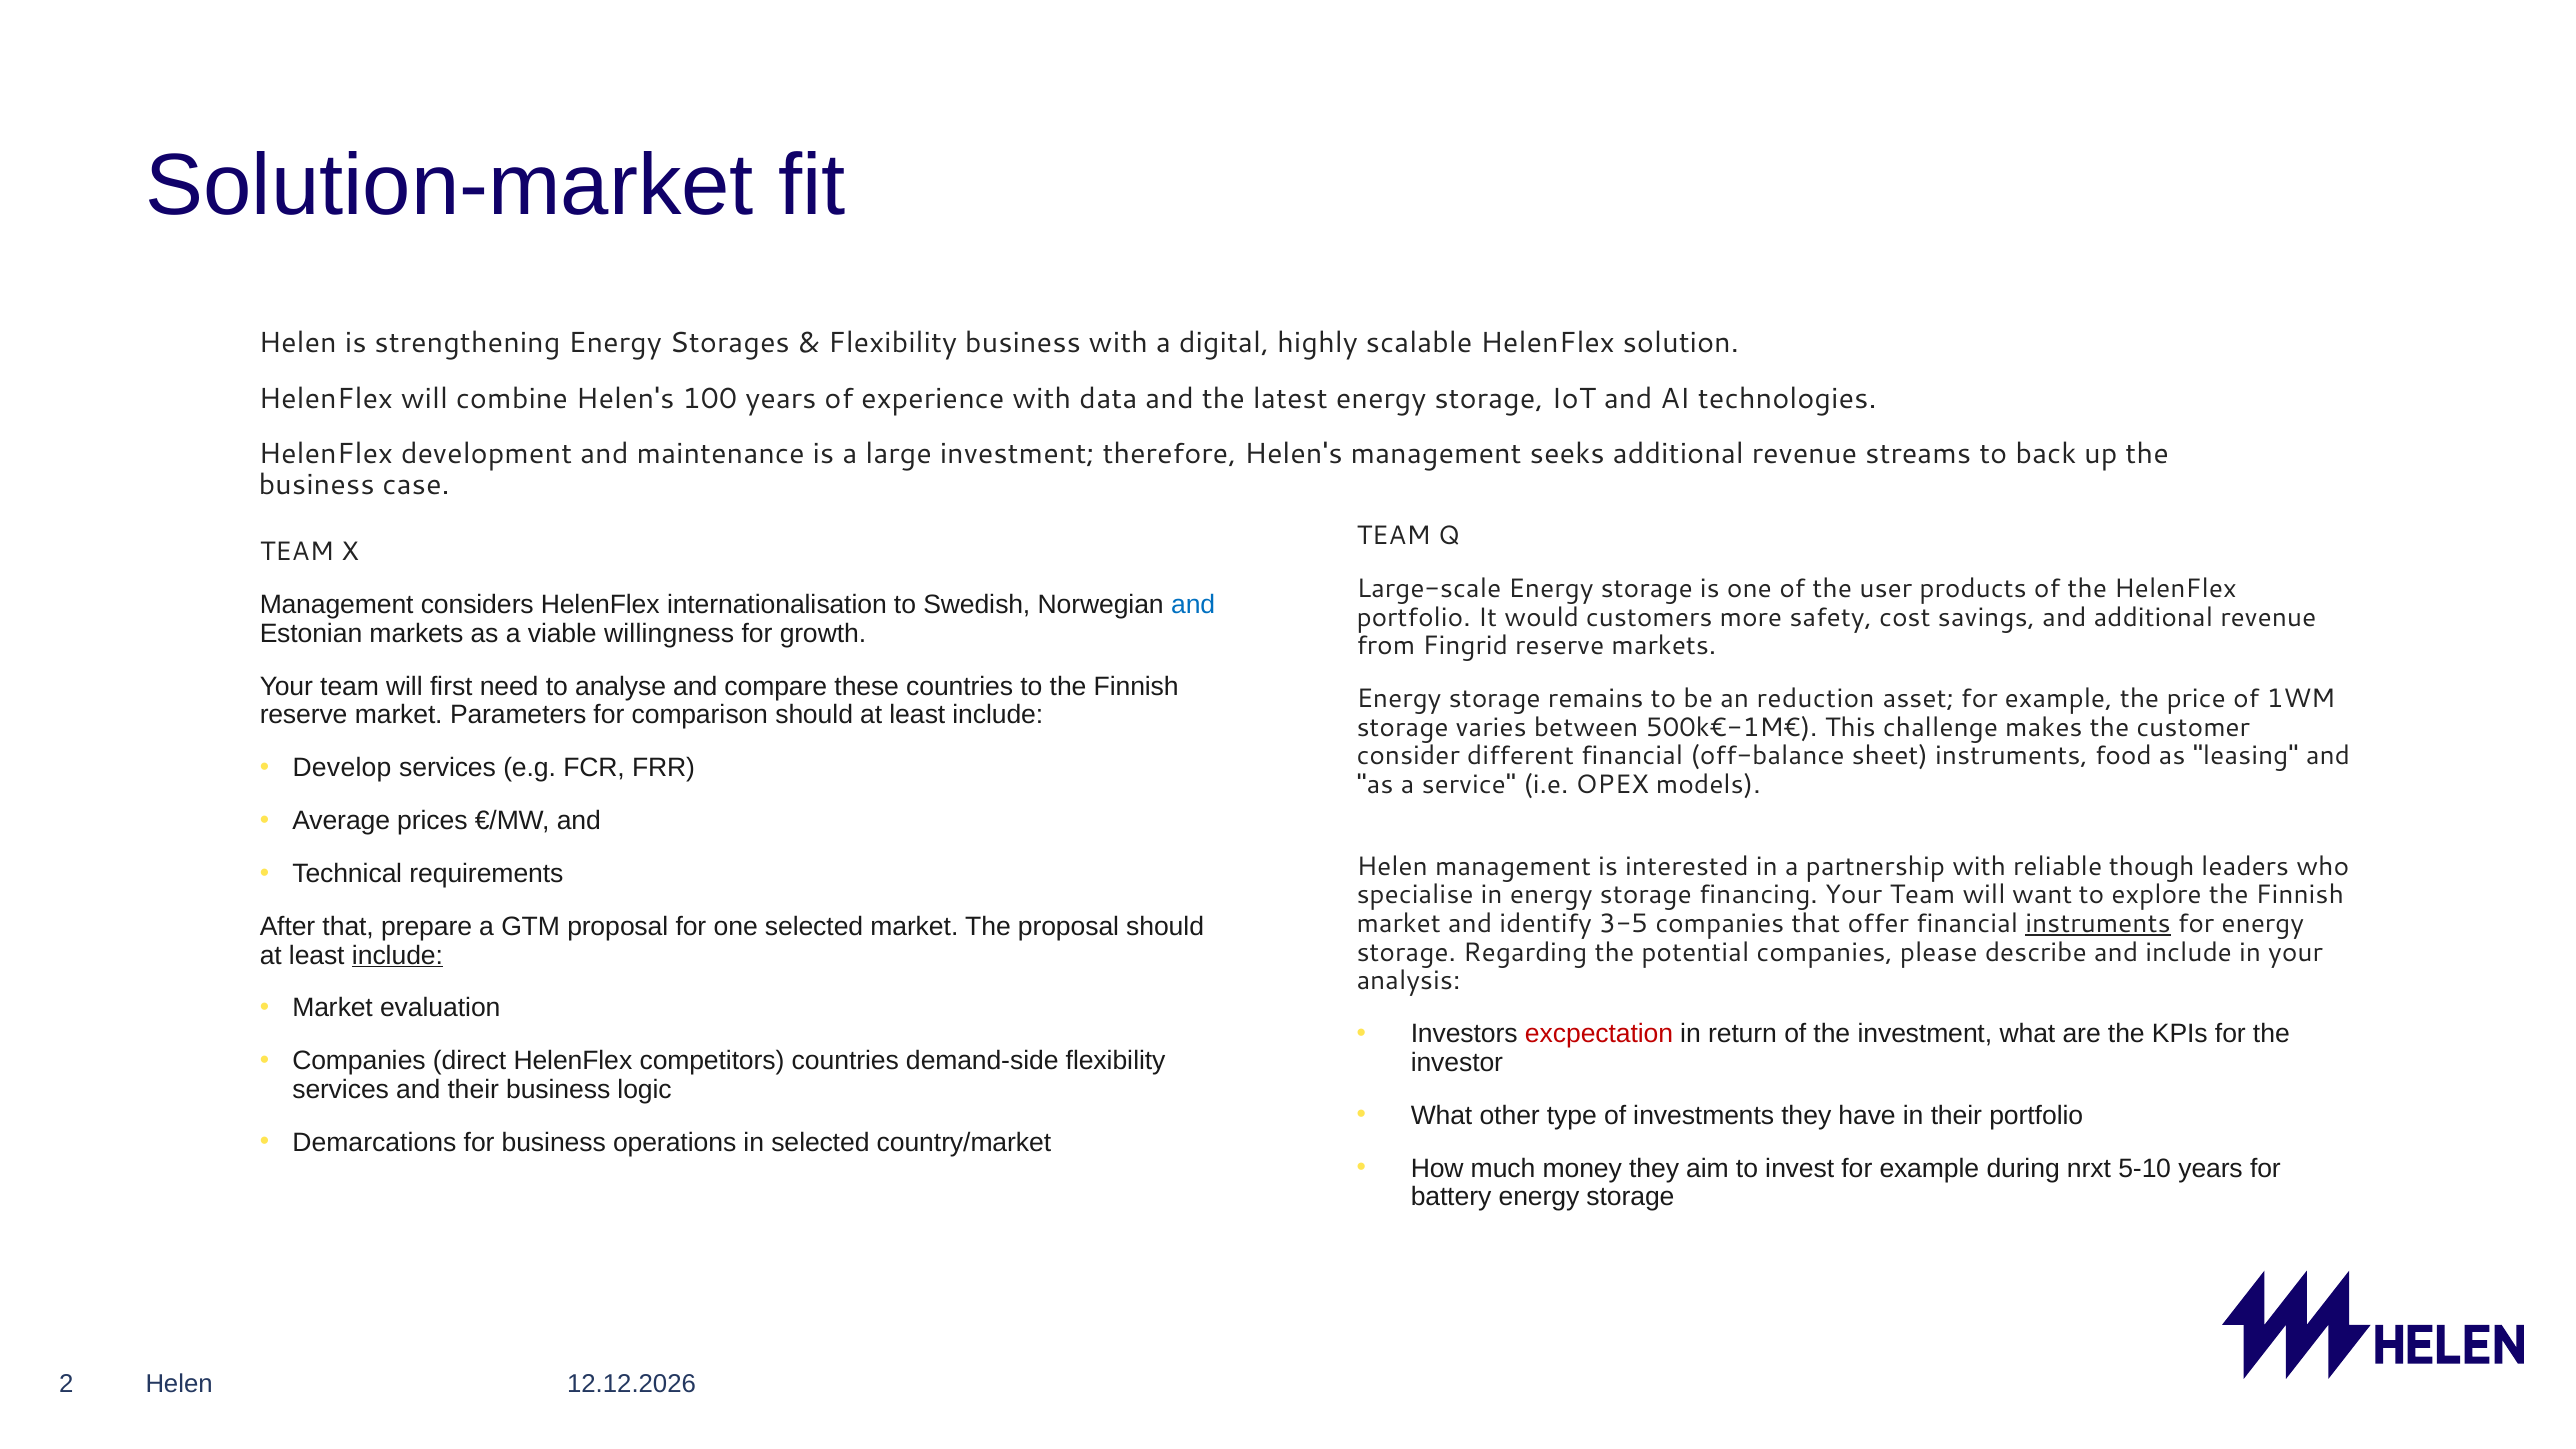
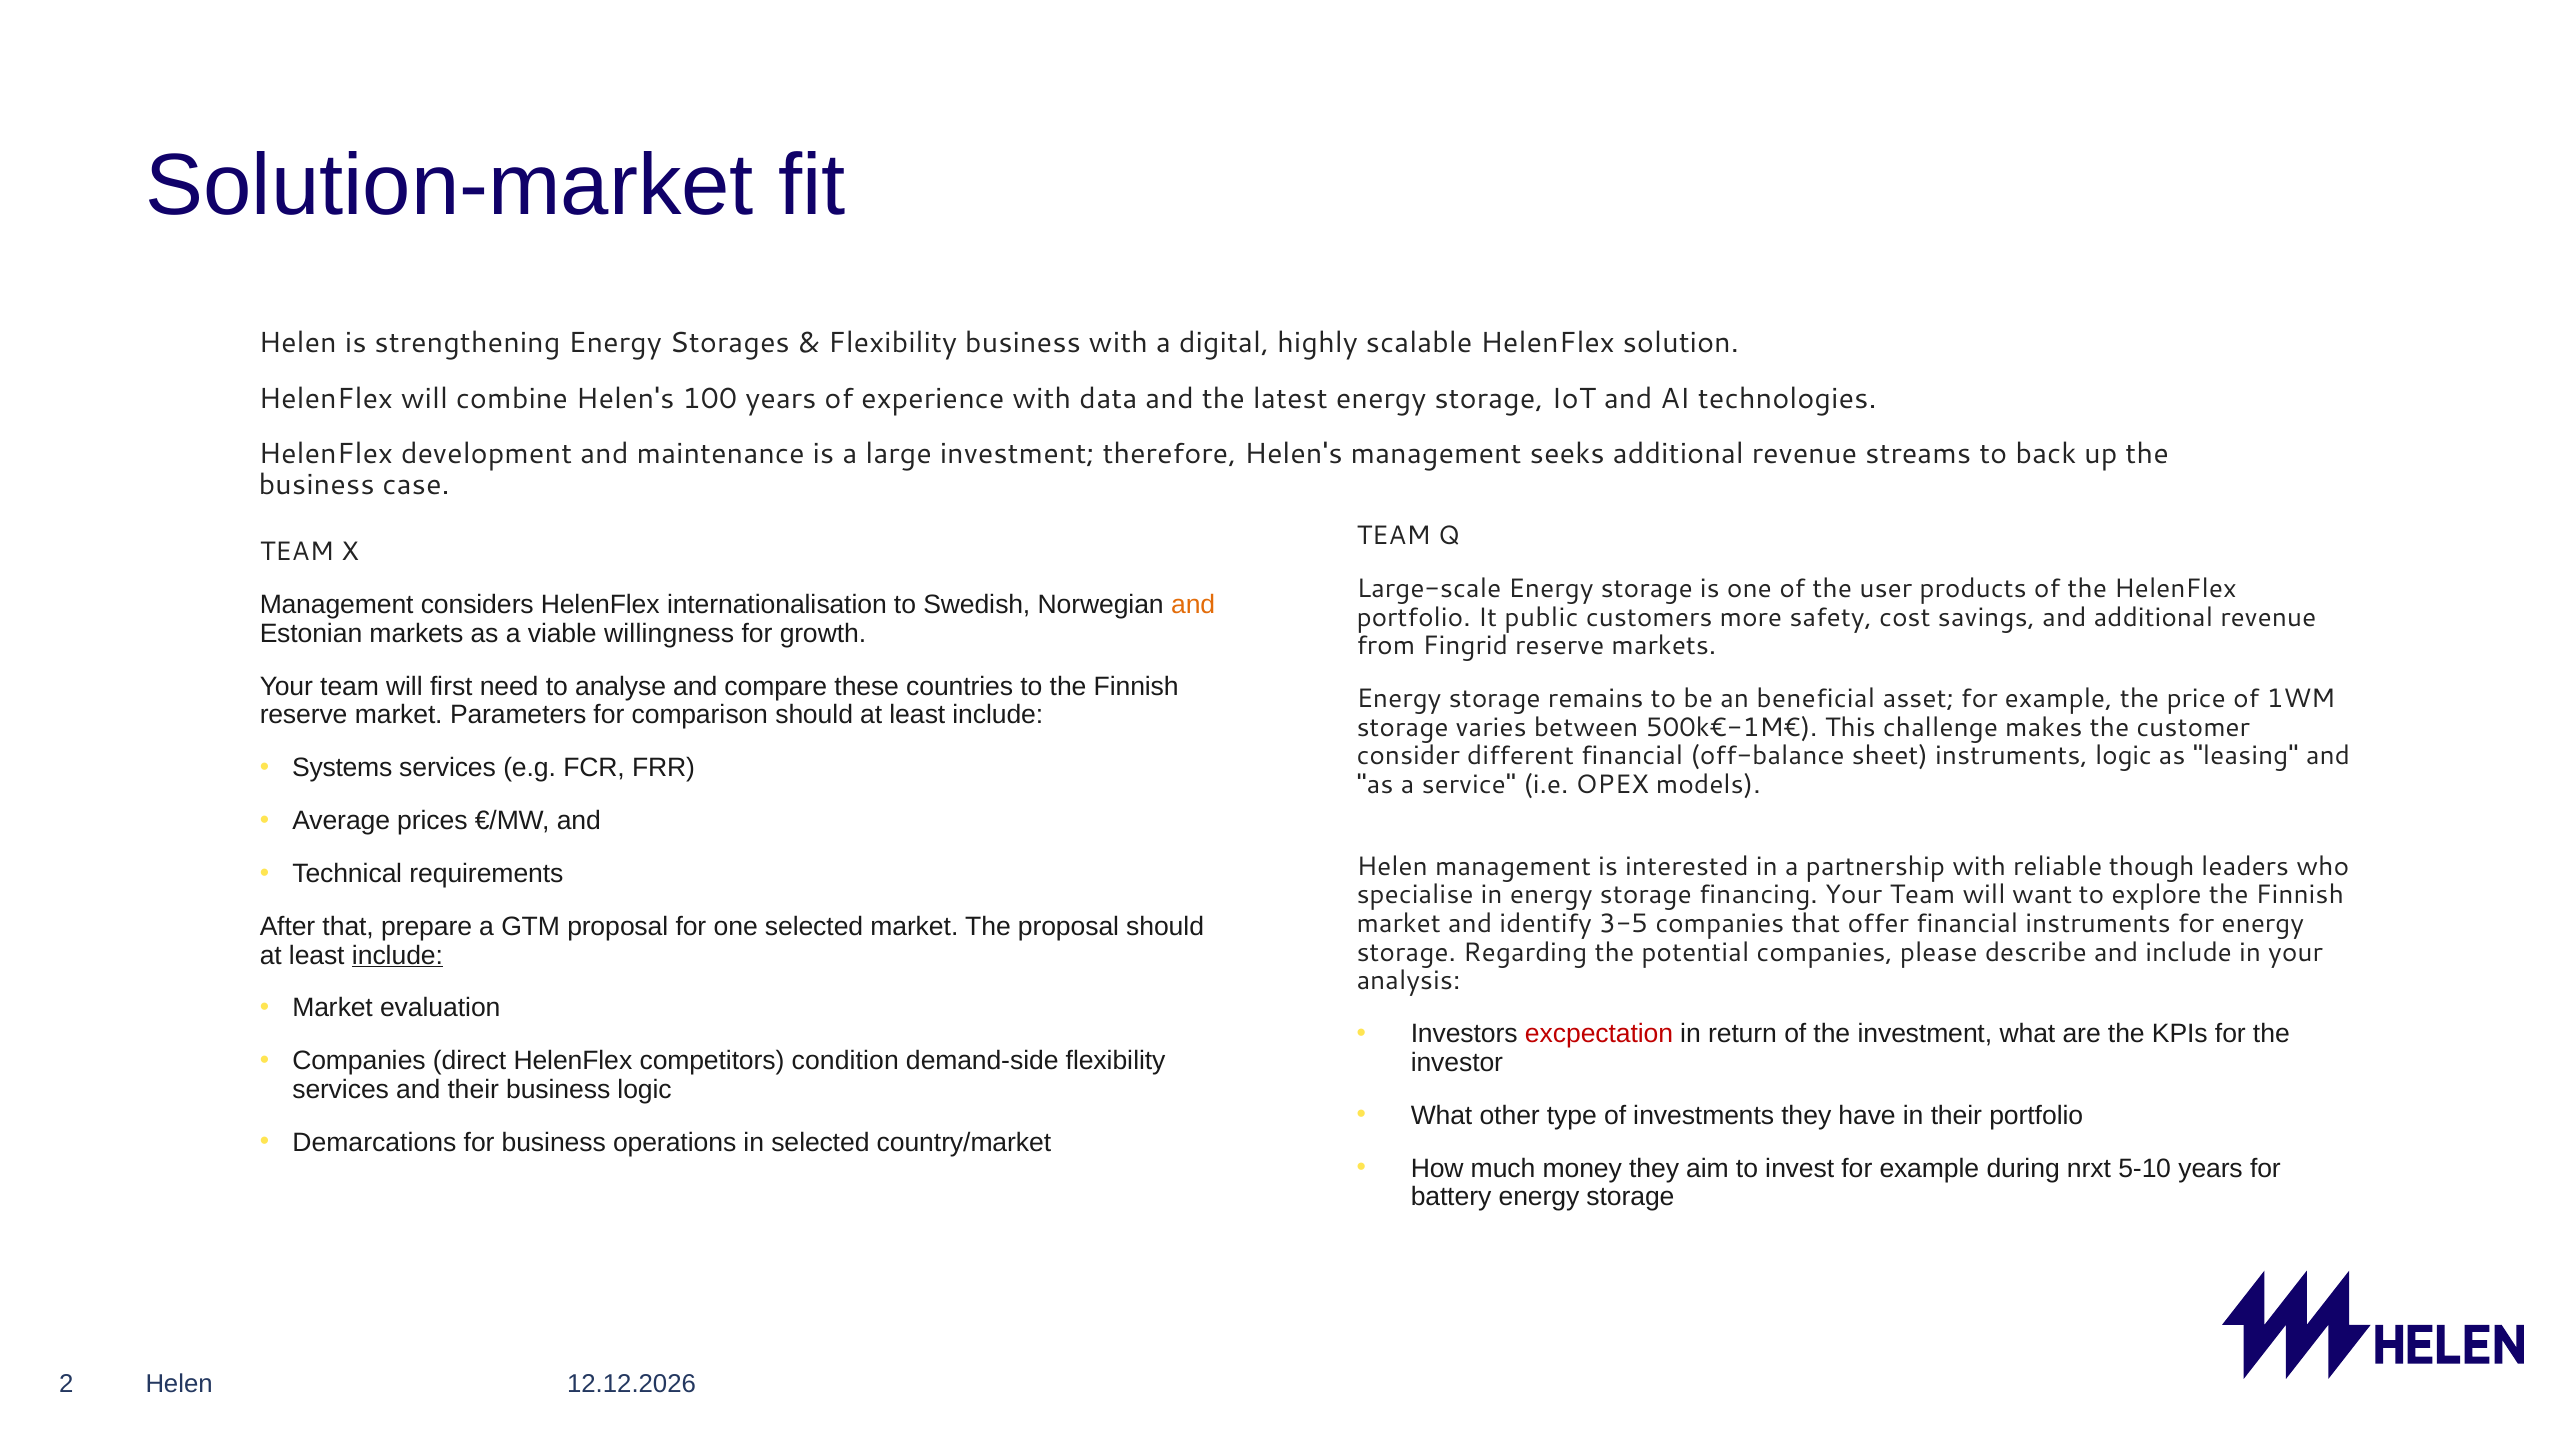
and colour: blue -> orange (1193, 605)
would: would -> public (1541, 617)
reduction: reduction -> beneficial (1816, 699)
instruments food: food -> logic (2124, 756)
Develop: Develop -> Systems (342, 768)
instruments underline: present -> none (2098, 924)
competitors countries: countries -> condition (845, 1061)
